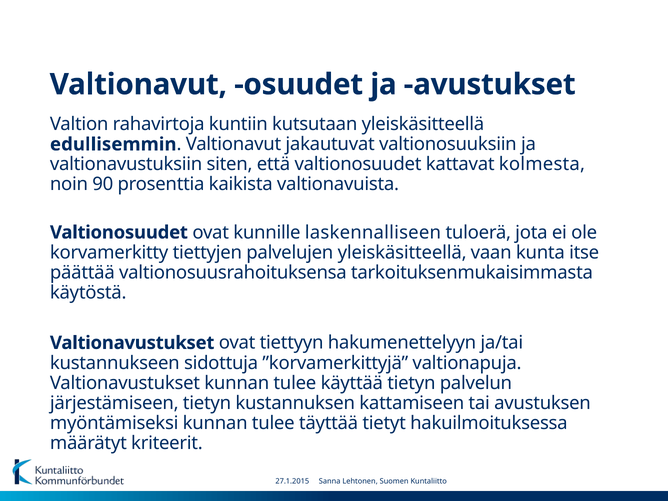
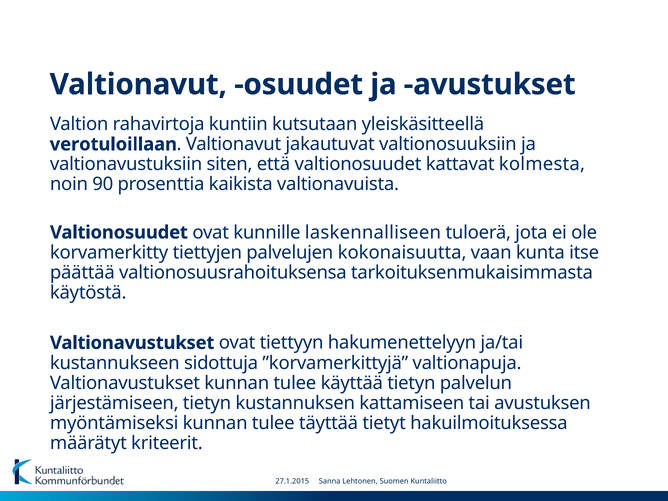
edullisemmin: edullisemmin -> verotuloillaan (113, 144)
palvelujen yleiskäsitteellä: yleiskäsitteellä -> kokonaisuutta (402, 252)
